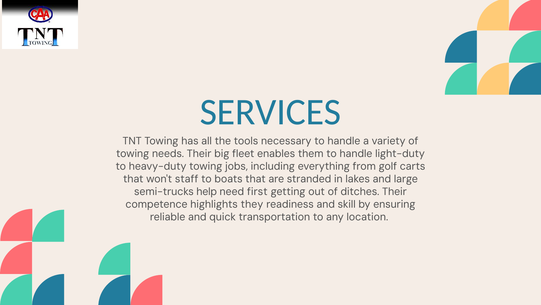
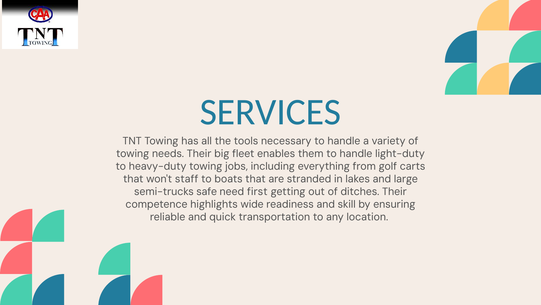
help: help -> safe (207, 191)
they: they -> wide (252, 204)
